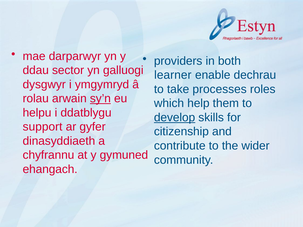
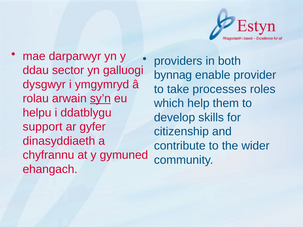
learner: learner -> bynnag (173, 75)
dechrau: dechrau -> provider (255, 75)
develop underline: present -> none (175, 118)
